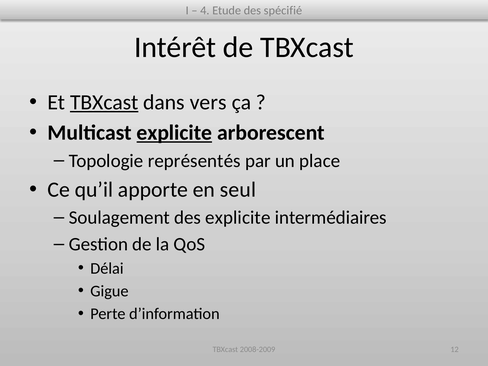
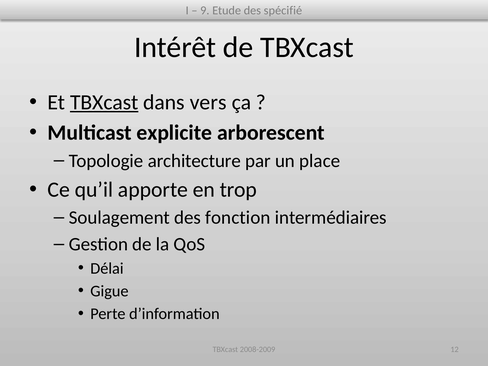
4: 4 -> 9 (205, 11)
explicite underline: present -> none (174, 133)
représentés: représentés -> architecture (194, 161)
seul: seul -> trop (238, 190)
des explicite: explicite -> fonction (238, 218)
